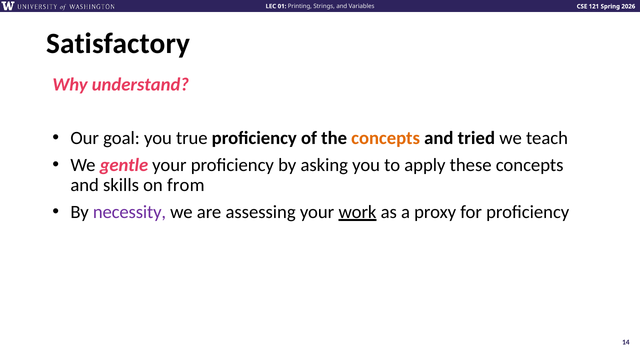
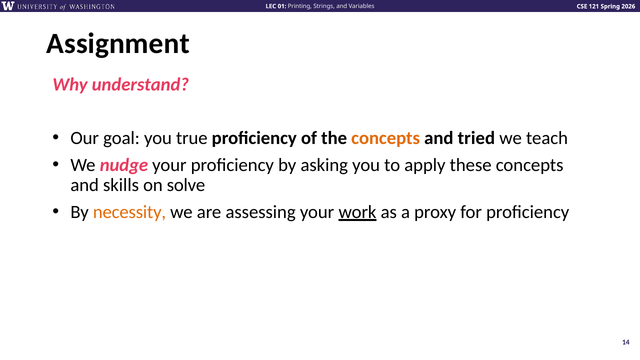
Satisfactory: Satisfactory -> Assignment (118, 44)
gentle: gentle -> nudge (124, 165)
from: from -> solve (186, 185)
necessity colour: purple -> orange (130, 212)
